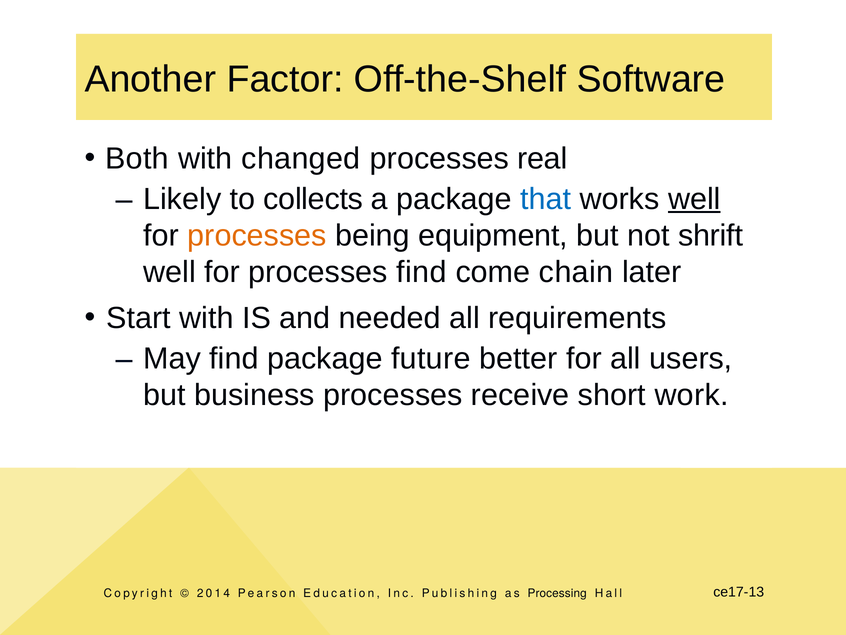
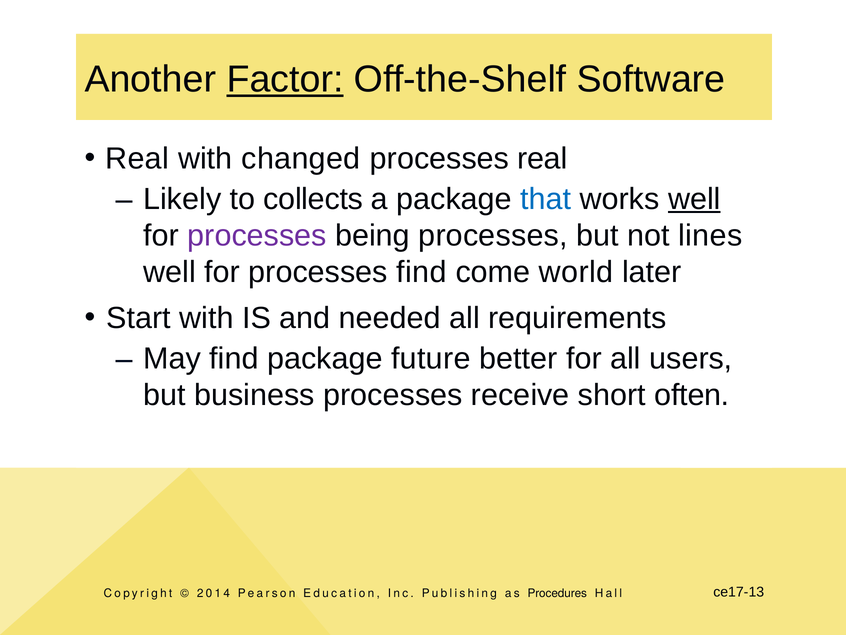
Factor underline: none -> present (285, 79)
Both: Both -> Real (137, 159)
processes colour: orange -> purple (257, 235)
being equipment: equipment -> processes (493, 235)
shrift: shrift -> lines (710, 235)
chain: chain -> world (576, 272)
work: work -> often (692, 395)
Processing: Processing -> Procedures (557, 593)
